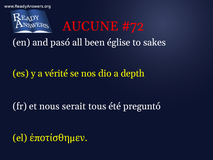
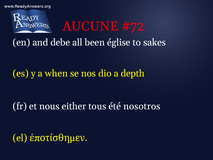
pasó: pasó -> debe (60, 42)
vérité: vérité -> when (56, 73)
serait: serait -> either (74, 106)
preguntó: preguntó -> nosotros (142, 106)
